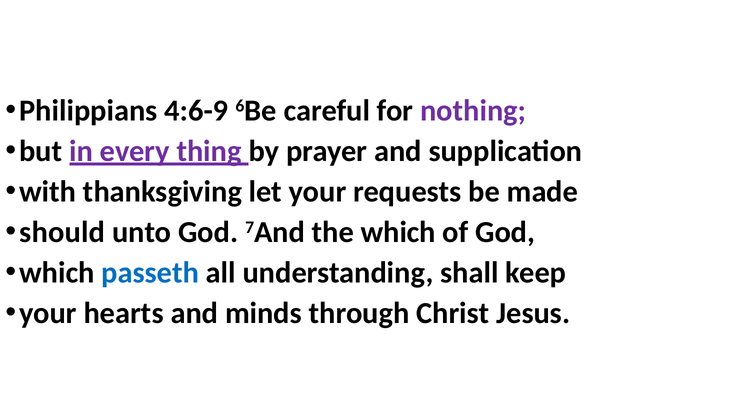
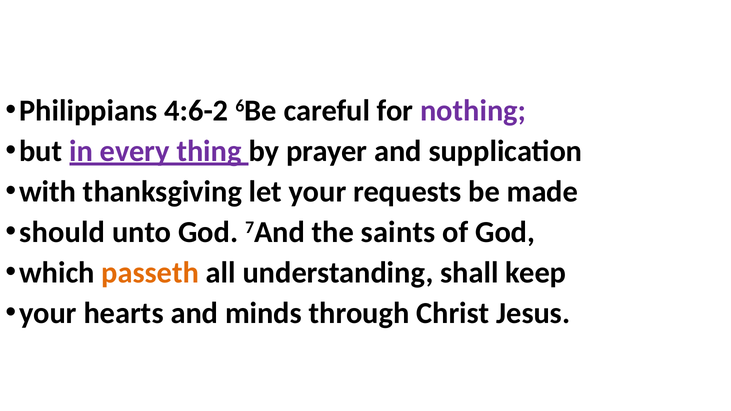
4:6-9: 4:6-9 -> 4:6-2 (196, 111)
the which: which -> saints (398, 232)
passeth colour: blue -> orange (150, 273)
